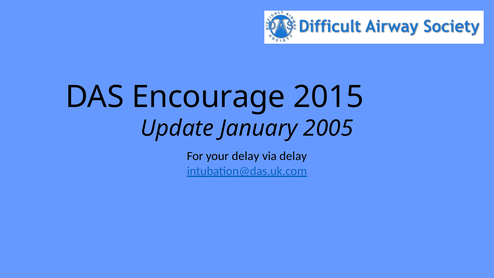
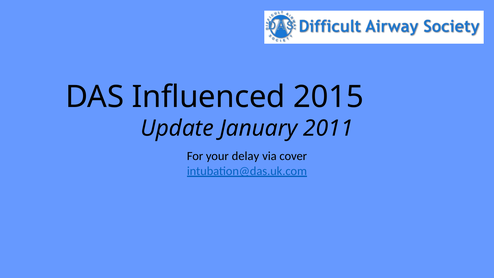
Encourage: Encourage -> Influenced (209, 97)
2005: 2005 -> 2011 (328, 128)
via delay: delay -> cover (293, 156)
